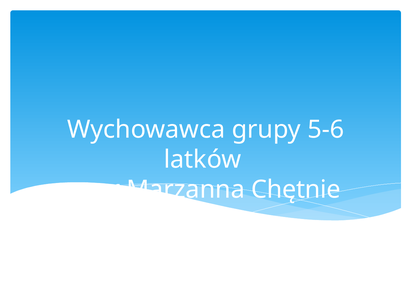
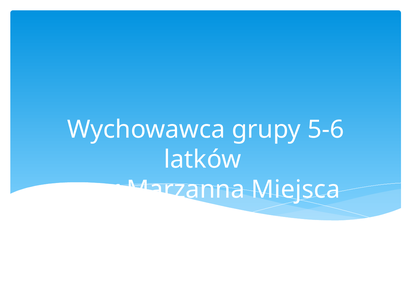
Chętnie: Chętnie -> Miejsca (296, 190)
